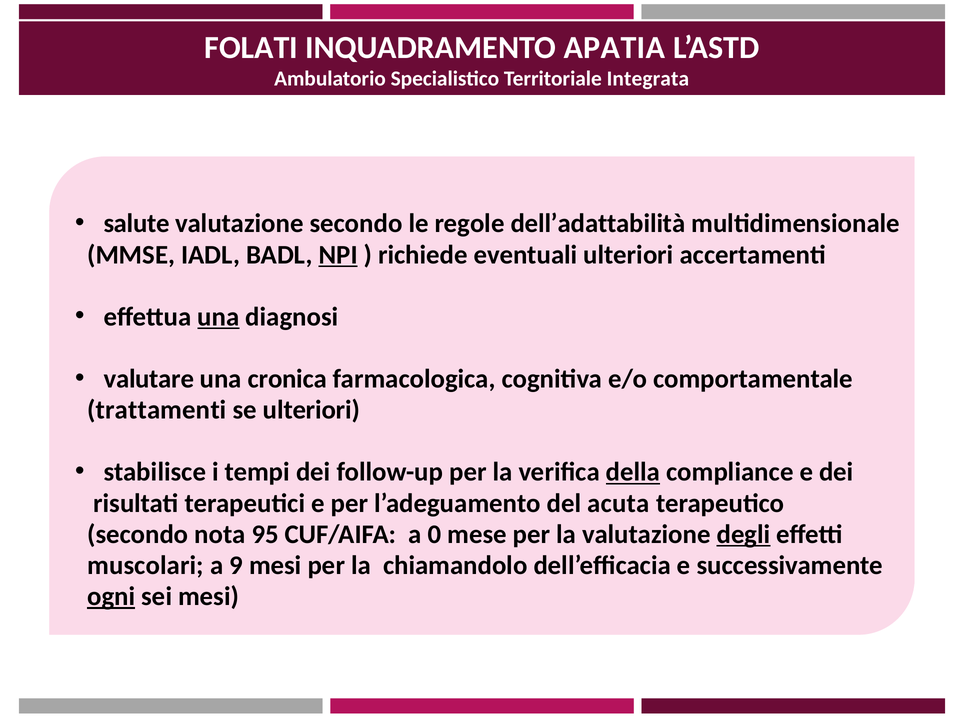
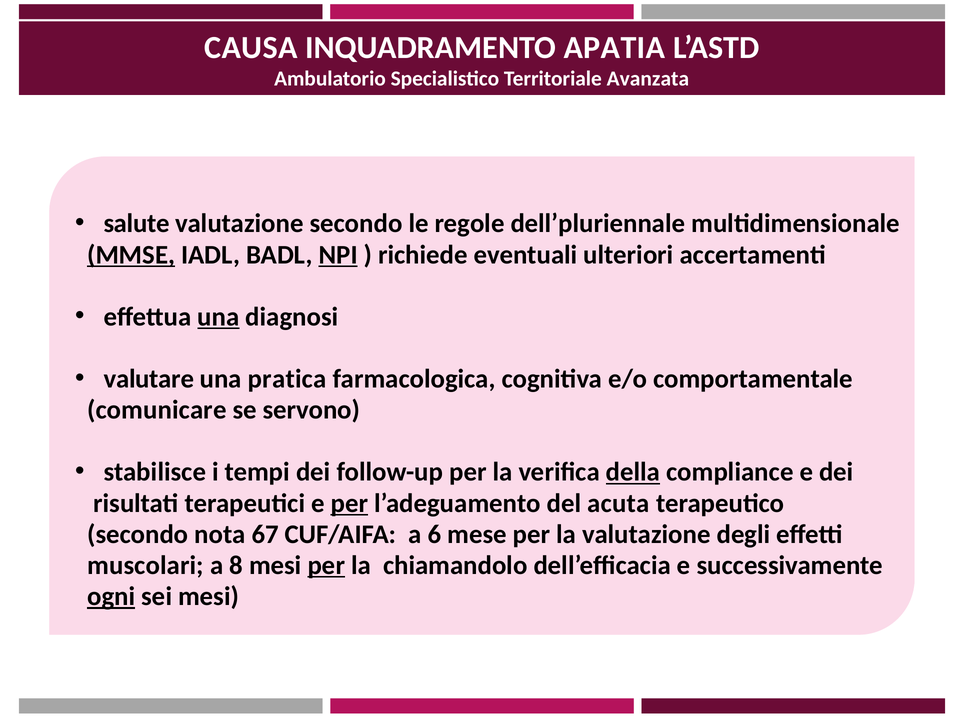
FOLATI: FOLATI -> CAUSA (251, 48)
Integrata: Integrata -> Avanzata (648, 79)
dell’adattabilità: dell’adattabilità -> dell’pluriennale (598, 224)
MMSE underline: none -> present (131, 255)
cronica: cronica -> pratica (287, 379)
trattamenti: trattamenti -> comunicare (157, 410)
se ulteriori: ulteriori -> servono (311, 410)
per underline: none -> present (349, 503)
95: 95 -> 67 (265, 534)
0: 0 -> 6 (434, 534)
degli underline: present -> none (743, 534)
9: 9 -> 8 (236, 565)
per underline: none -> present (326, 565)
